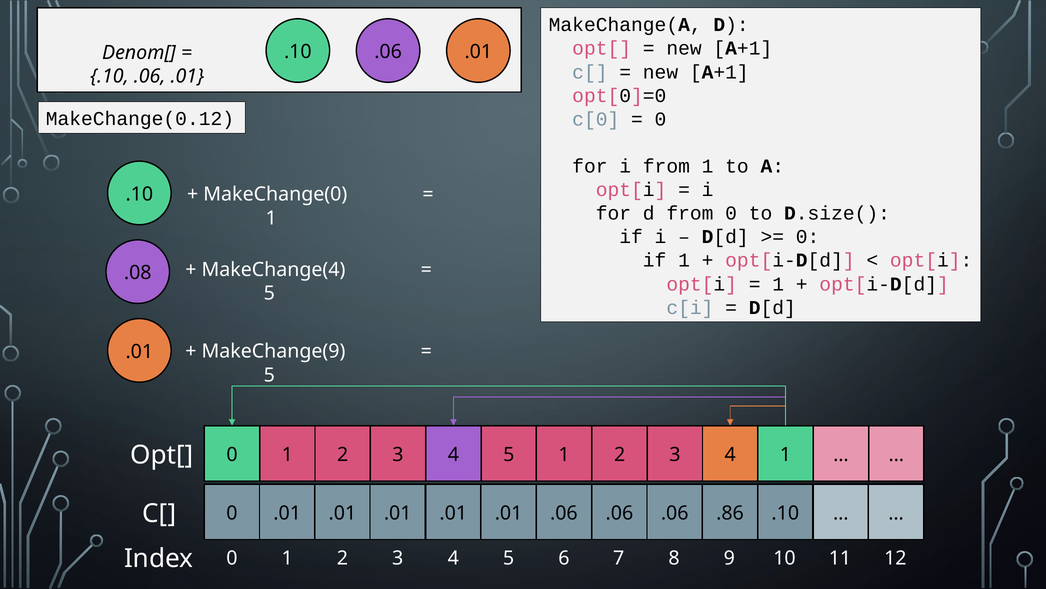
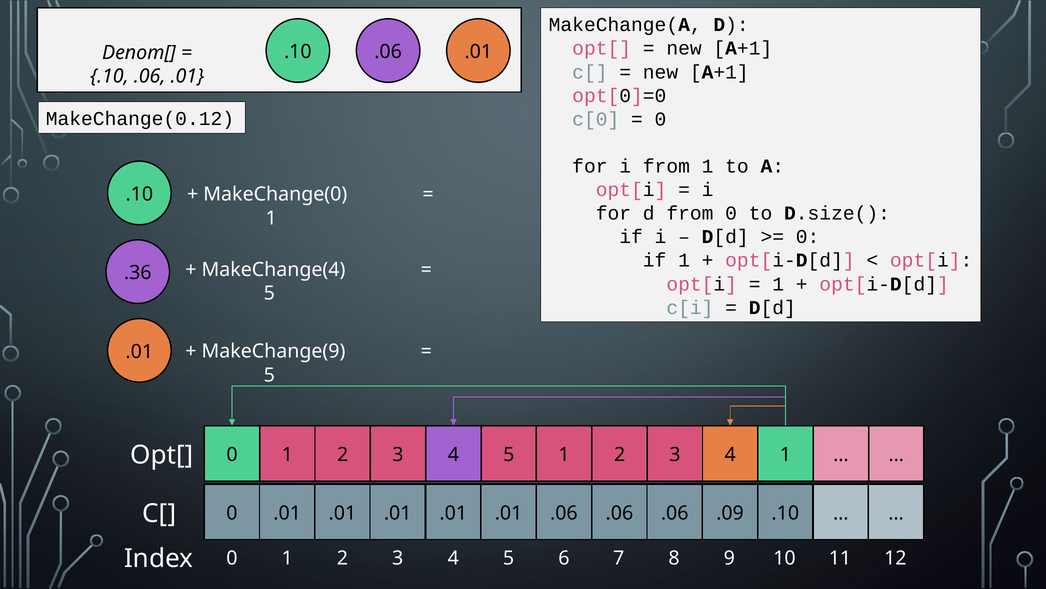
.08: .08 -> .36 (138, 273)
.86: .86 -> .09 (730, 513)
